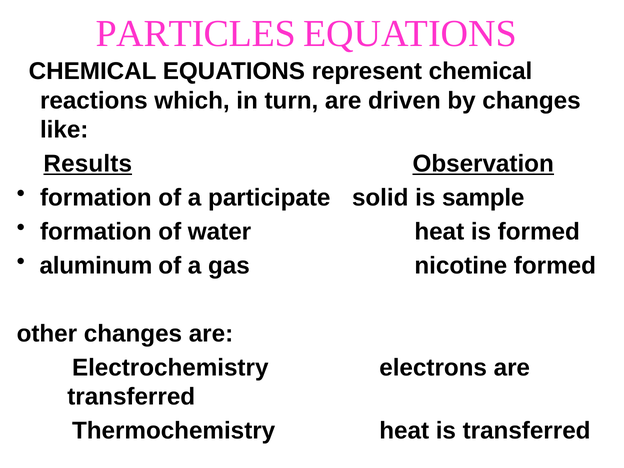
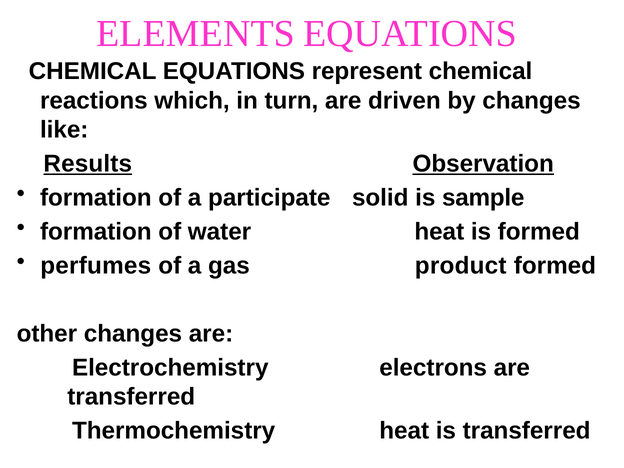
PARTICLES: PARTICLES -> ELEMENTS (196, 34)
aluminum: aluminum -> perfumes (96, 266)
nicotine: nicotine -> product (461, 266)
